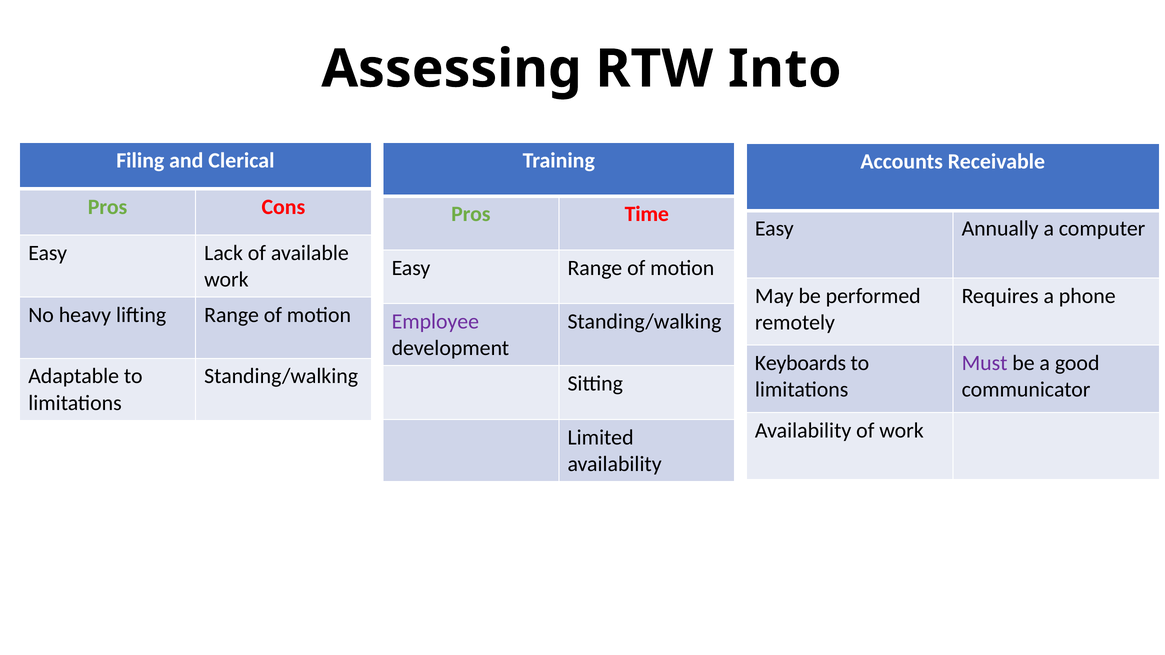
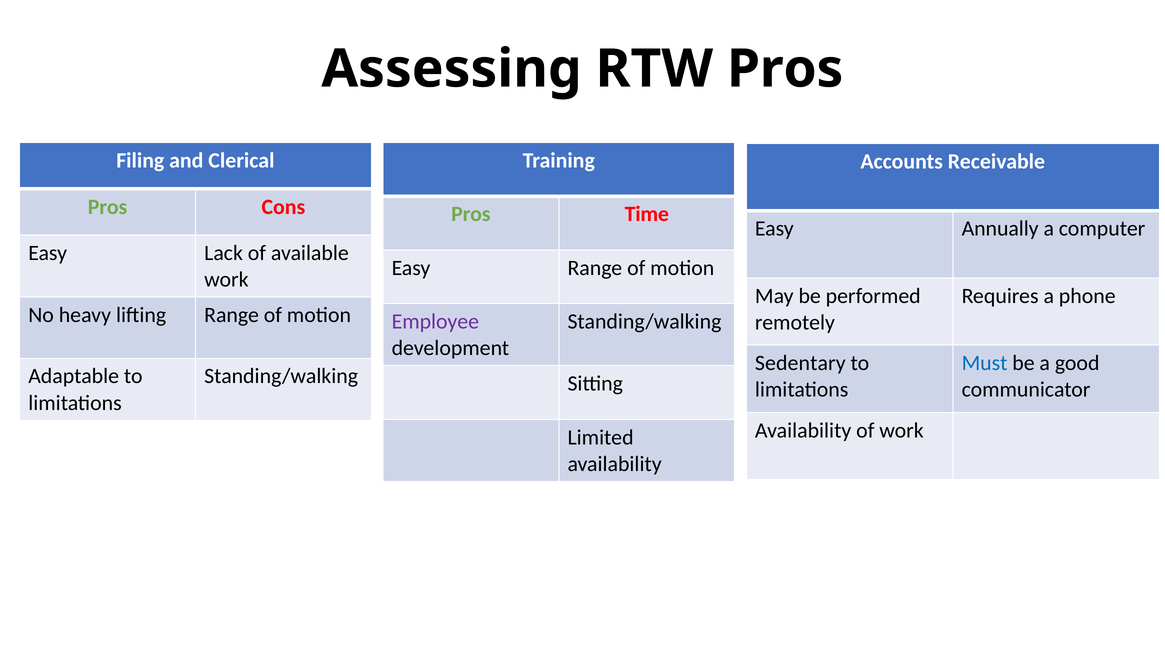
RTW Into: Into -> Pros (785, 69)
Keyboards: Keyboards -> Sedentary (800, 363)
Must colour: purple -> blue (985, 363)
